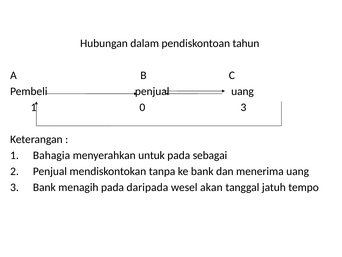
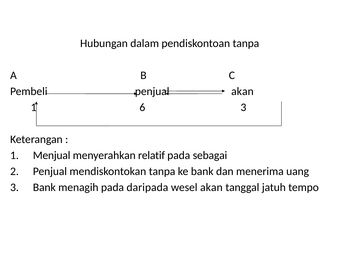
pendiskontoan tahun: tahun -> tanpa (246, 43)
penjual uang: uang -> akan (242, 91)
0: 0 -> 6 (142, 107)
Bahagia: Bahagia -> Menjual (52, 155)
untuk: untuk -> relatif (152, 155)
